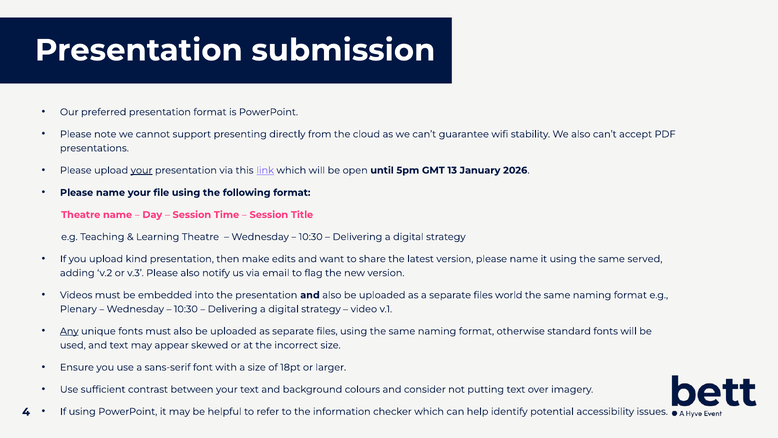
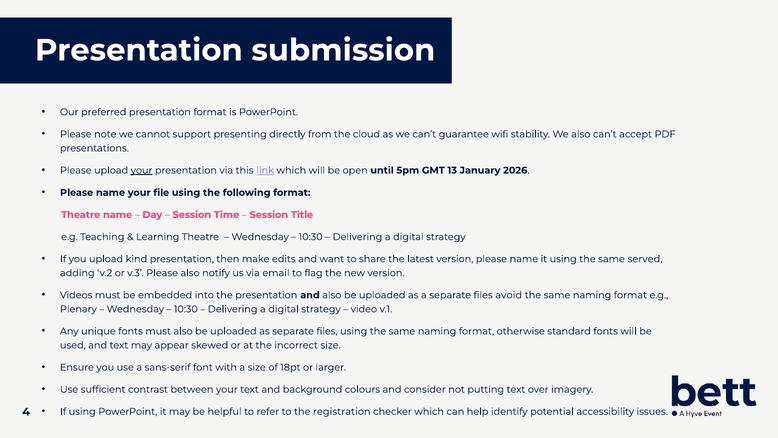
world: world -> avoid (509, 295)
Any underline: present -> none (69, 331)
information: information -> registration (342, 411)
